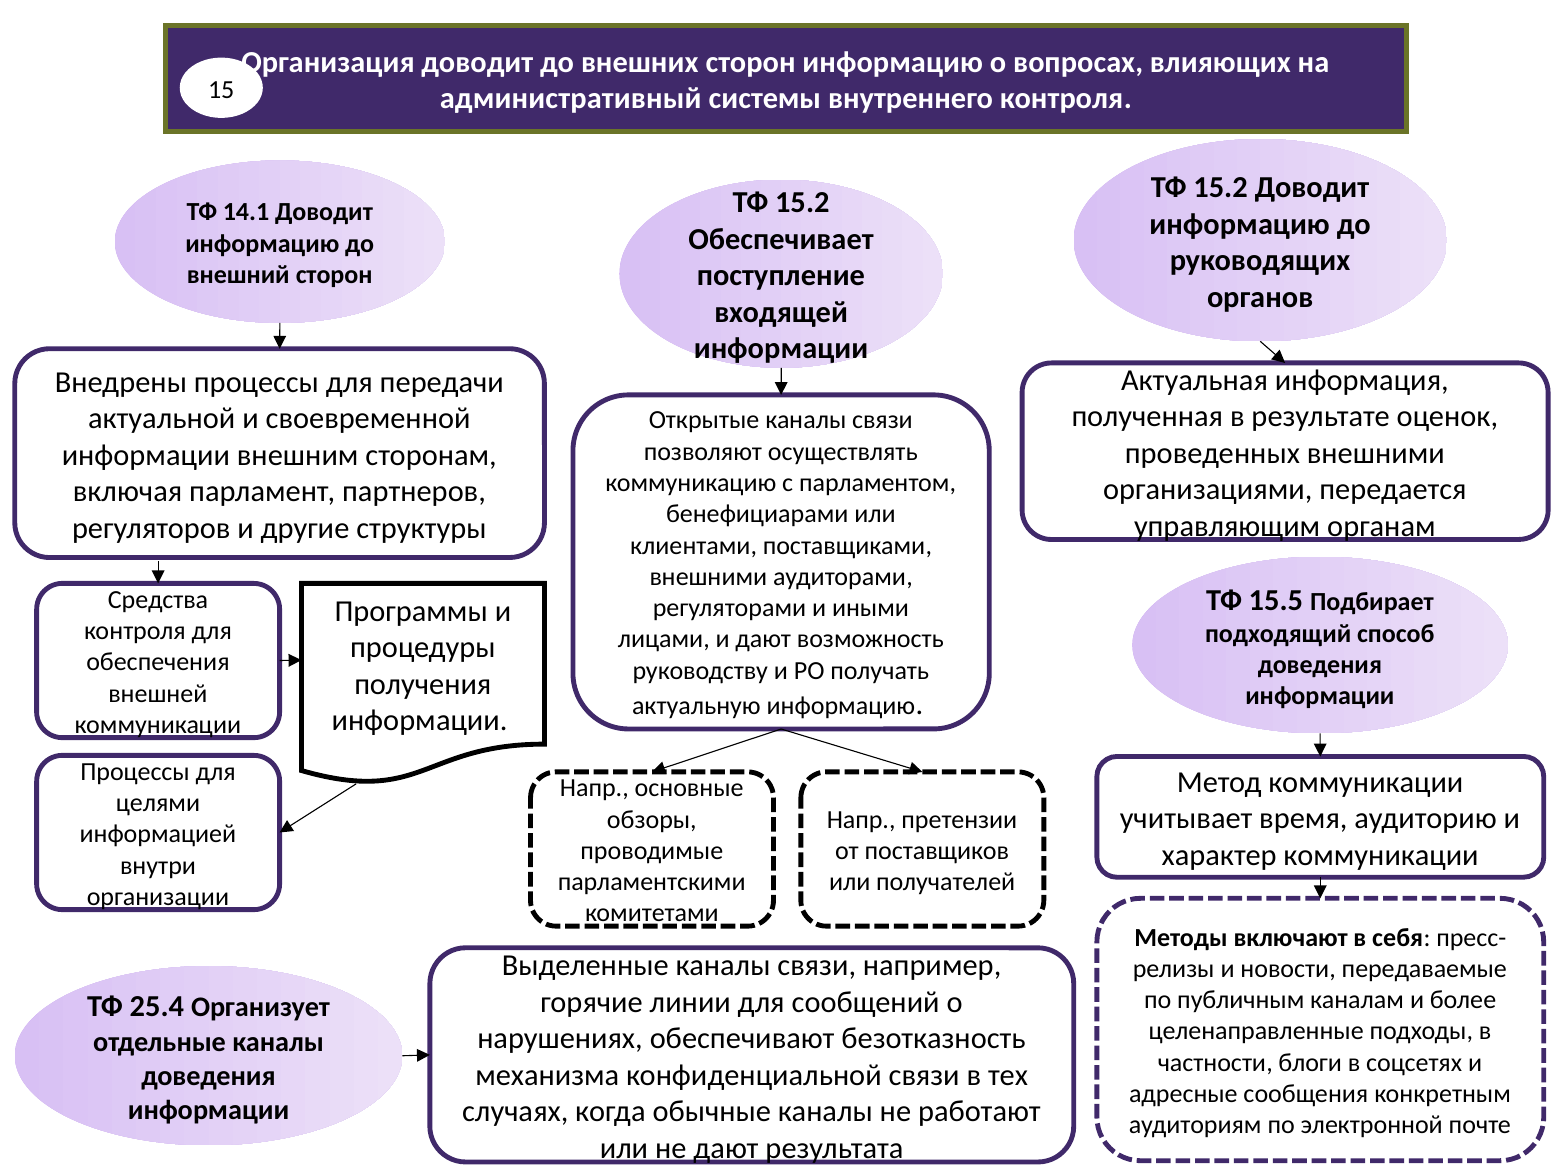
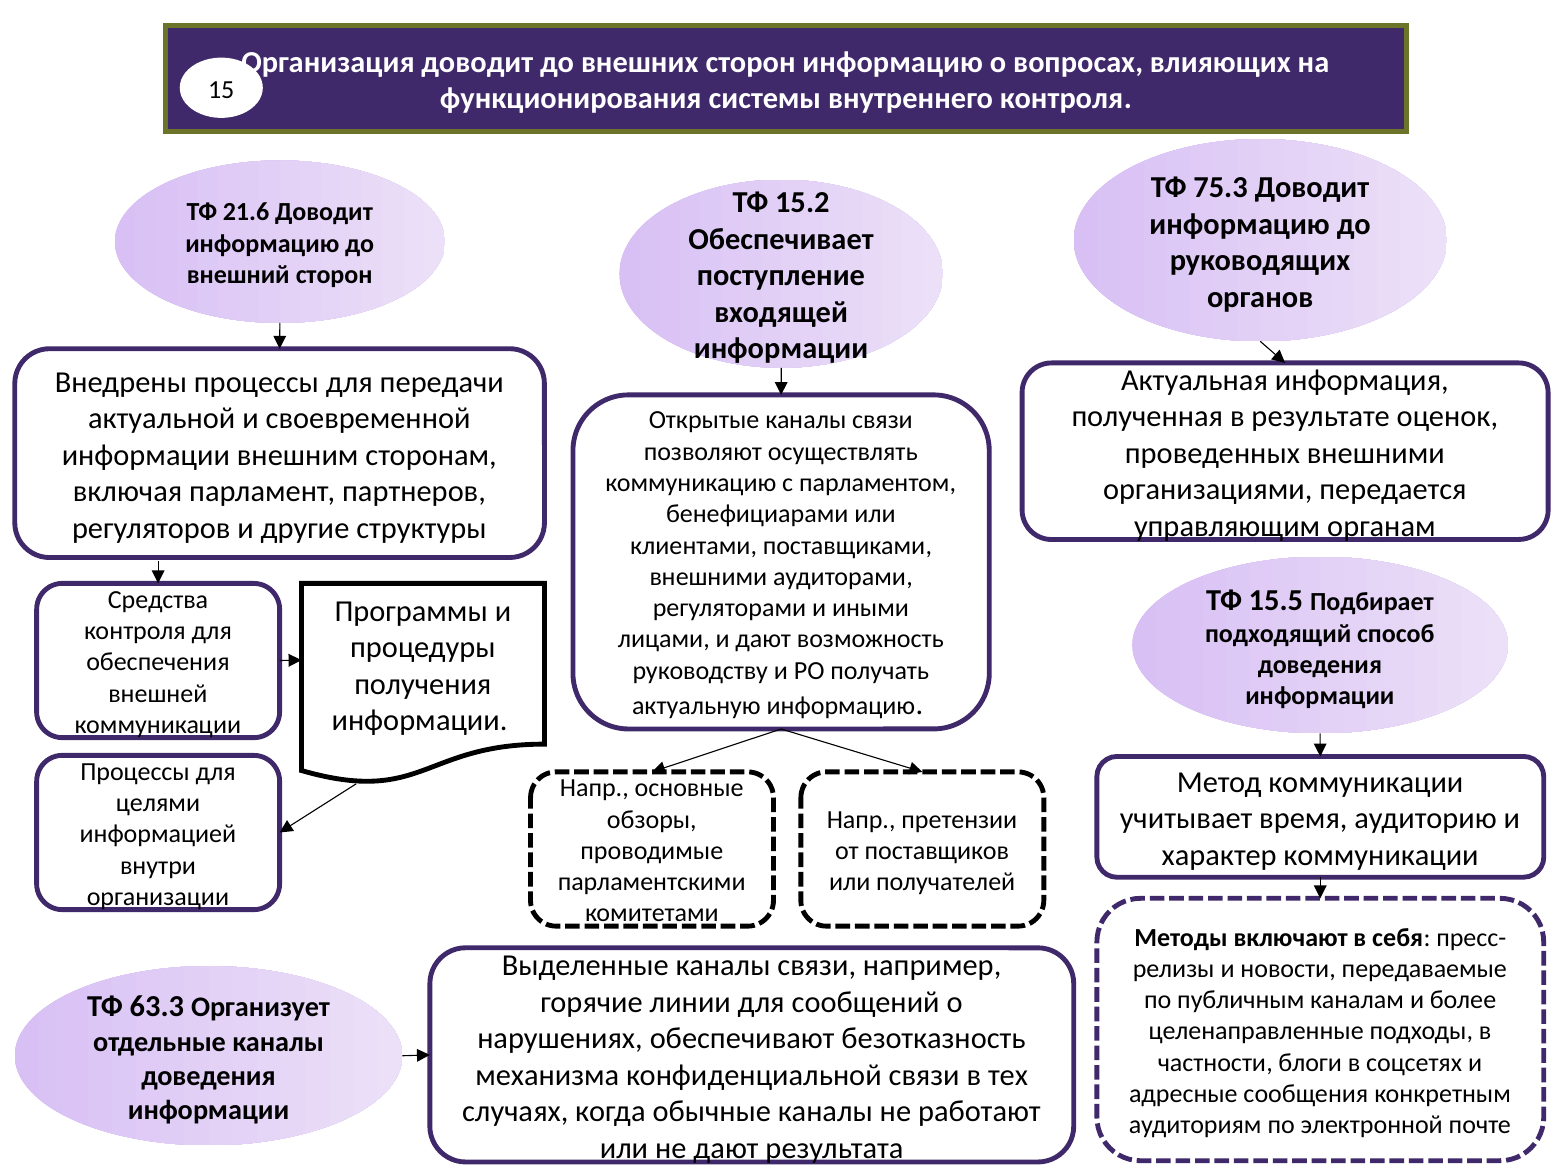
административный: административный -> функционирования (571, 99)
15.2: 15.2 -> 75.3 (1221, 187)
14.1: 14.1 -> 21.6 (246, 212)
25.4: 25.4 -> 63.3 (157, 1006)
